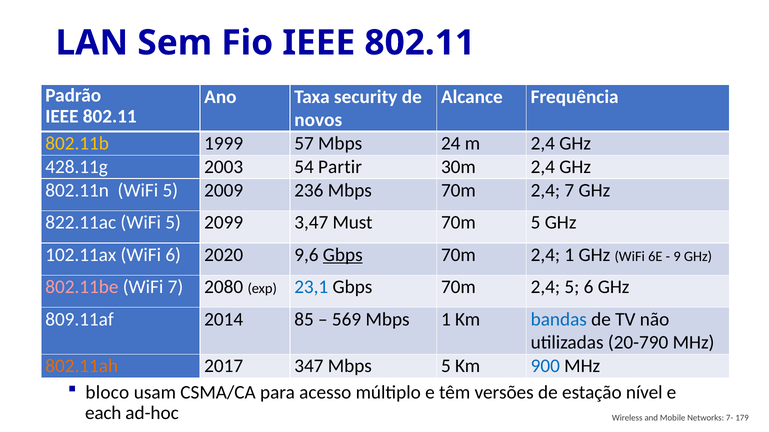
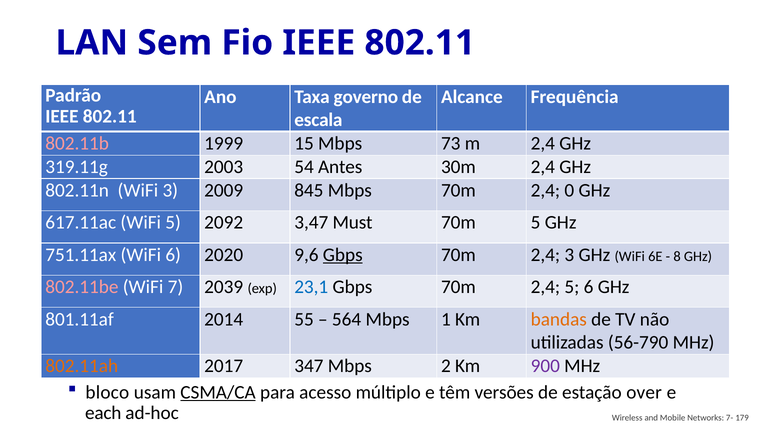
security: security -> governo (366, 97)
novos: novos -> escala (318, 120)
802.11b colour: yellow -> pink (77, 144)
57: 57 -> 15 (304, 144)
24: 24 -> 73 (451, 144)
428.11g: 428.11g -> 319.11g (77, 167)
Partir: Partir -> Antes (340, 167)
802.11n WiFi 5: 5 -> 3 (170, 191)
236: 236 -> 845 (309, 191)
2,4 7: 7 -> 0 (569, 191)
822.11ac: 822.11ac -> 617.11ac (81, 223)
2099: 2099 -> 2092 (224, 223)
102.11ax: 102.11ax -> 751.11ax (81, 255)
2,4 1: 1 -> 3 (569, 255)
9: 9 -> 8 (677, 257)
2080: 2080 -> 2039 (224, 287)
809.11af: 809.11af -> 801.11af (80, 320)
85: 85 -> 55 (304, 320)
569: 569 -> 564 (347, 320)
bandas colour: blue -> orange (559, 320)
20-790: 20-790 -> 56-790 (638, 343)
Mbps 5: 5 -> 2 (446, 367)
900 colour: blue -> purple (545, 367)
CSMA/CA underline: none -> present (218, 393)
nível: nível -> over (644, 393)
